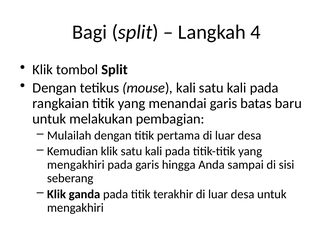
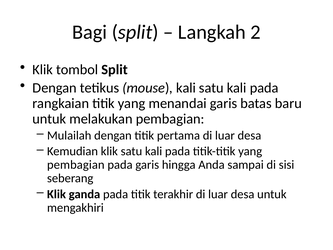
4: 4 -> 2 (256, 32)
mengakhiri: mengakhiri -> pembagian (76, 165)
